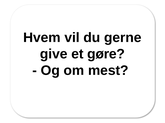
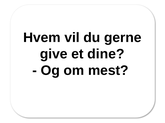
gøre: gøre -> dine (106, 54)
